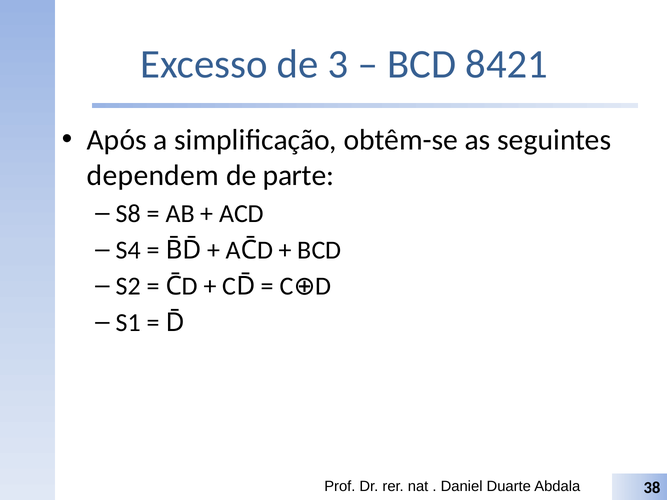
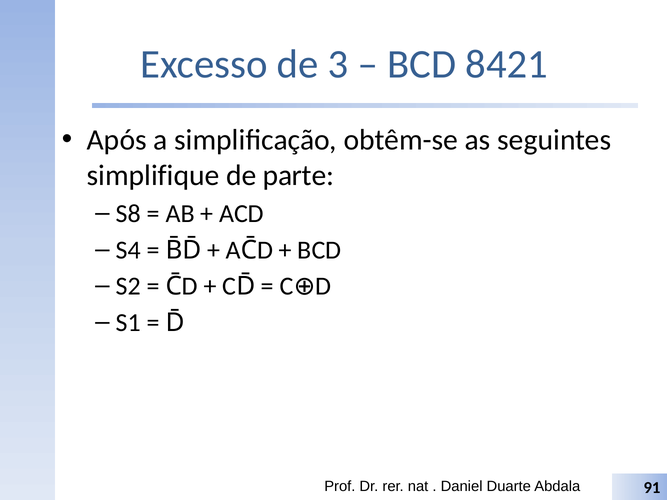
dependem: dependem -> simplifique (153, 176)
38: 38 -> 91 (652, 488)
